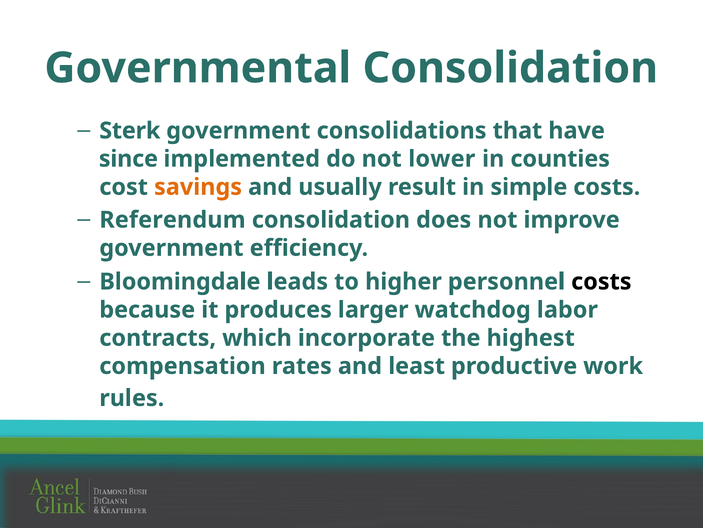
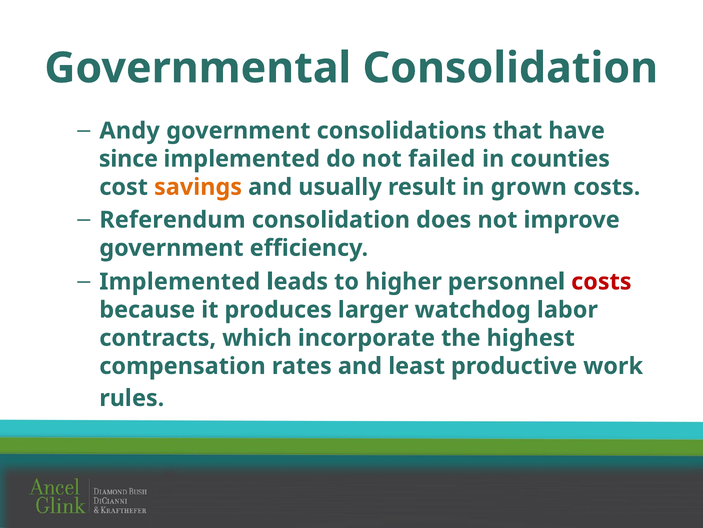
Sterk: Sterk -> Andy (130, 131)
lower: lower -> failed (442, 159)
simple: simple -> grown (529, 187)
Bloomingdale: Bloomingdale -> Implemented (180, 281)
costs colour: black -> red (601, 281)
